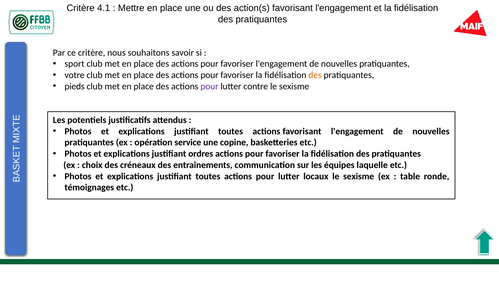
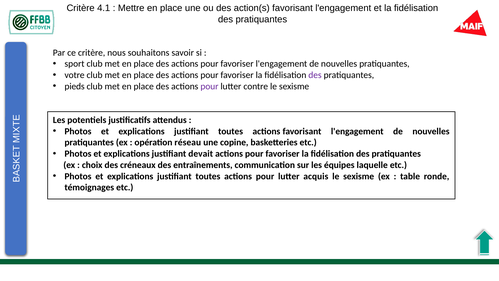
des colour: orange -> purple (315, 75)
service: service -> réseau (188, 142)
ordres: ordres -> devait (201, 154)
locaux: locaux -> acquis (316, 176)
